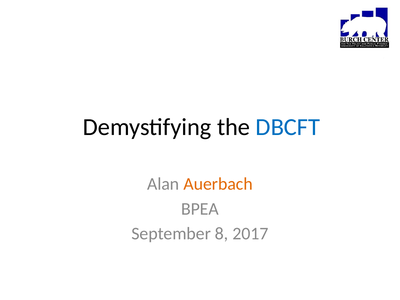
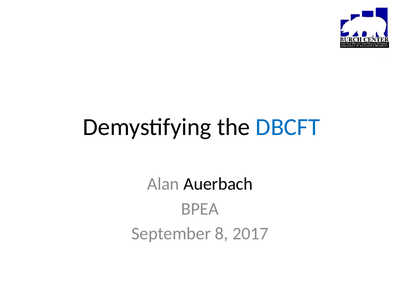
Auerbach colour: orange -> black (218, 184)
